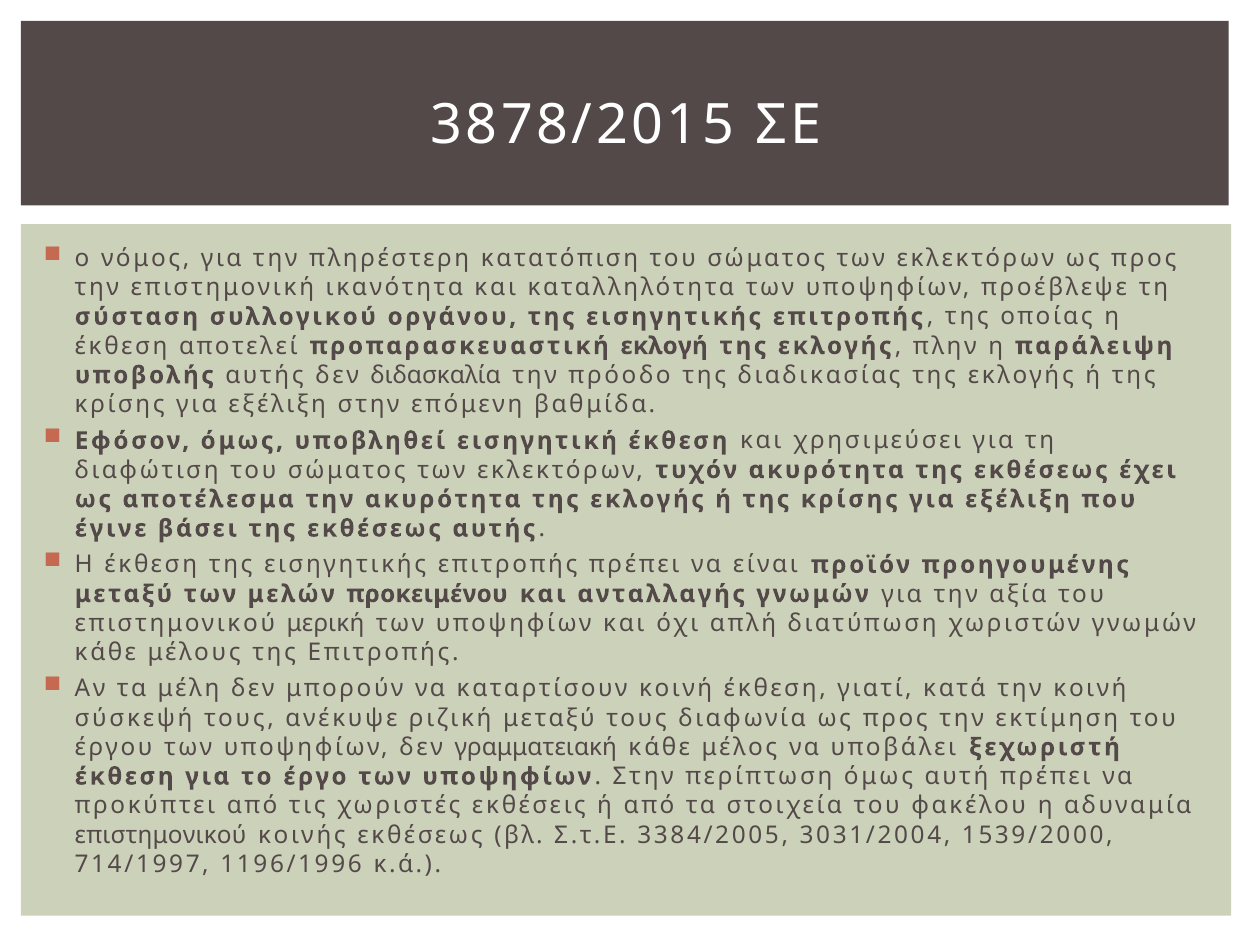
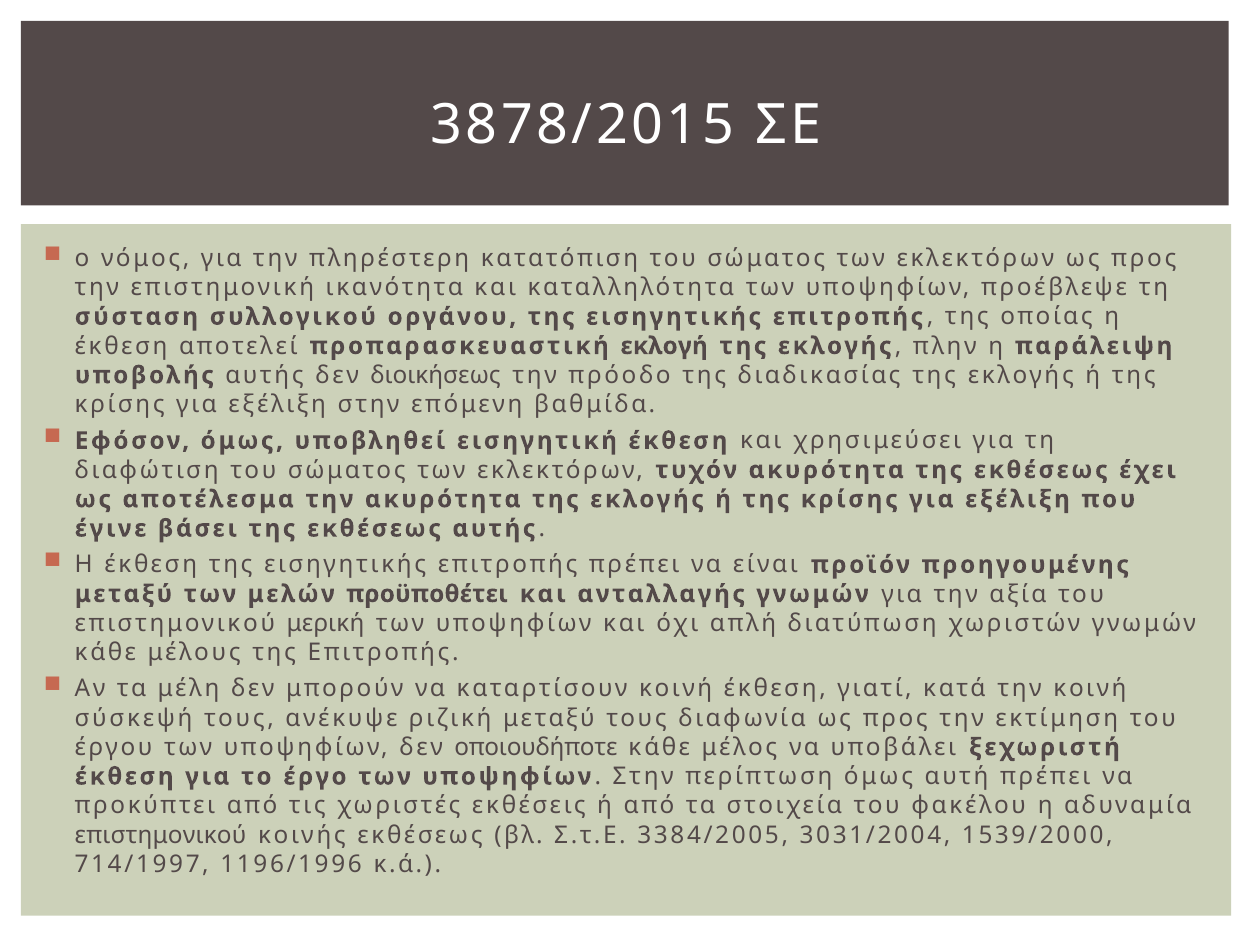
διδασκαλία: διδασκαλία -> διοικήσεως (436, 375)
προκειμένου: προκειμένου -> προϋποθέτει (427, 594)
γραμματειακή: γραμματειακή -> οποιουδήποτε (536, 747)
